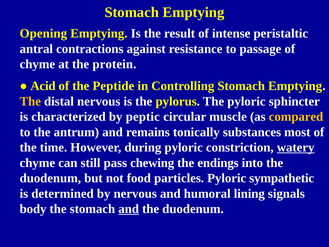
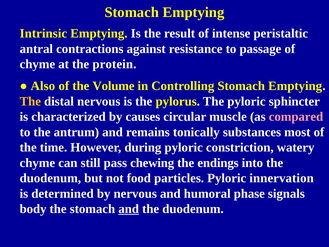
Opening: Opening -> Intrinsic (43, 33)
Acid: Acid -> Also (43, 86)
Peptide: Peptide -> Volume (114, 86)
peptic: peptic -> causes (143, 117)
compared colour: yellow -> pink (296, 117)
watery underline: present -> none (296, 147)
sympathetic: sympathetic -> innervation (282, 178)
lining: lining -> phase (249, 193)
